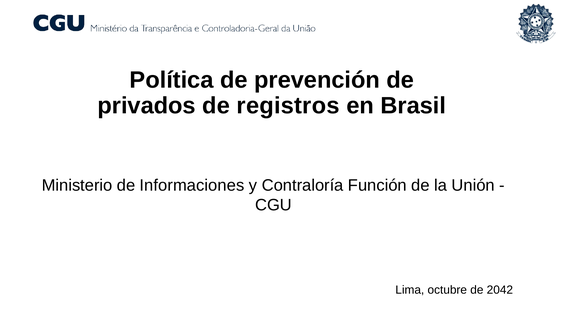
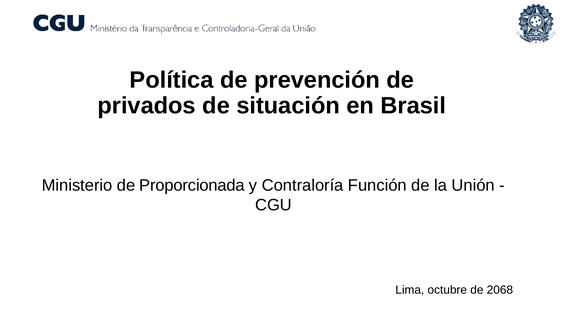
registros: registros -> situación (288, 106)
Informaciones: Informaciones -> Proporcionada (192, 185)
2042: 2042 -> 2068 (500, 290)
